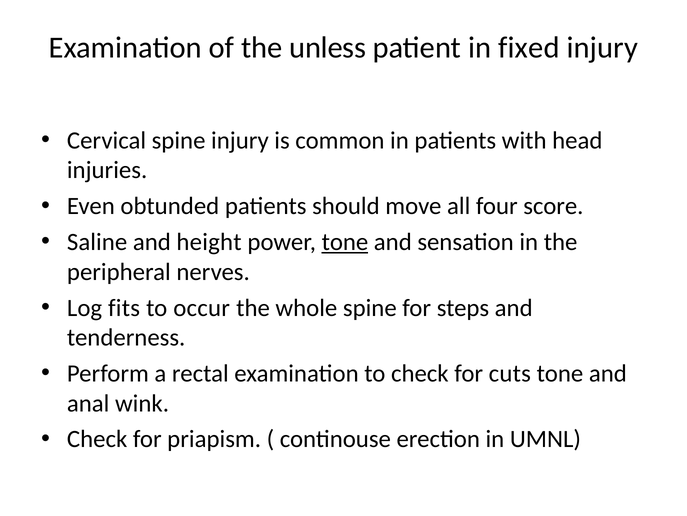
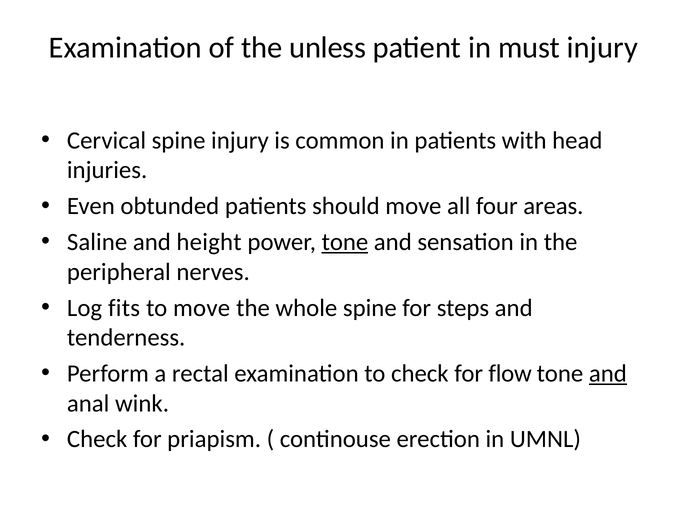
fixed: fixed -> must (529, 47)
score: score -> areas (553, 206)
to occur: occur -> move (202, 307)
cuts: cuts -> flow (510, 373)
and underline: none -> present (608, 373)
